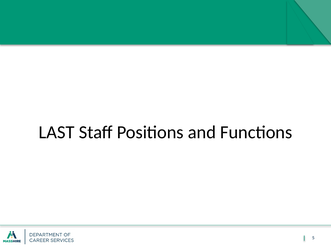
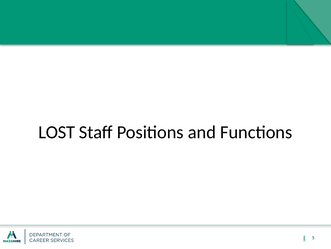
LAST: LAST -> LOST (57, 132)
